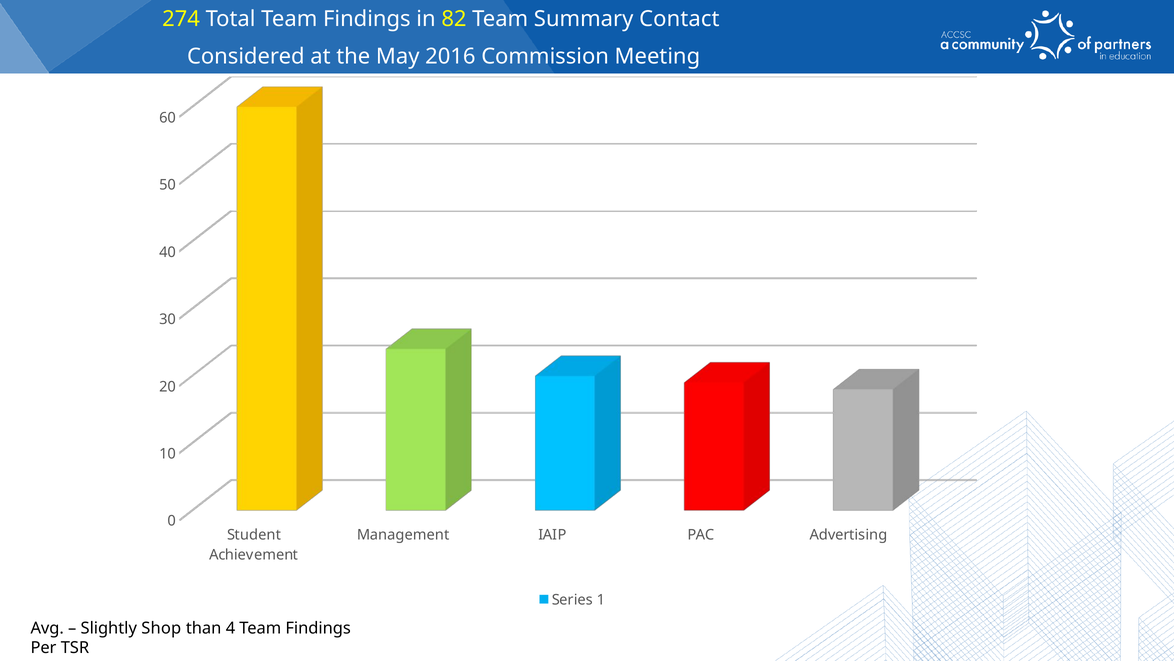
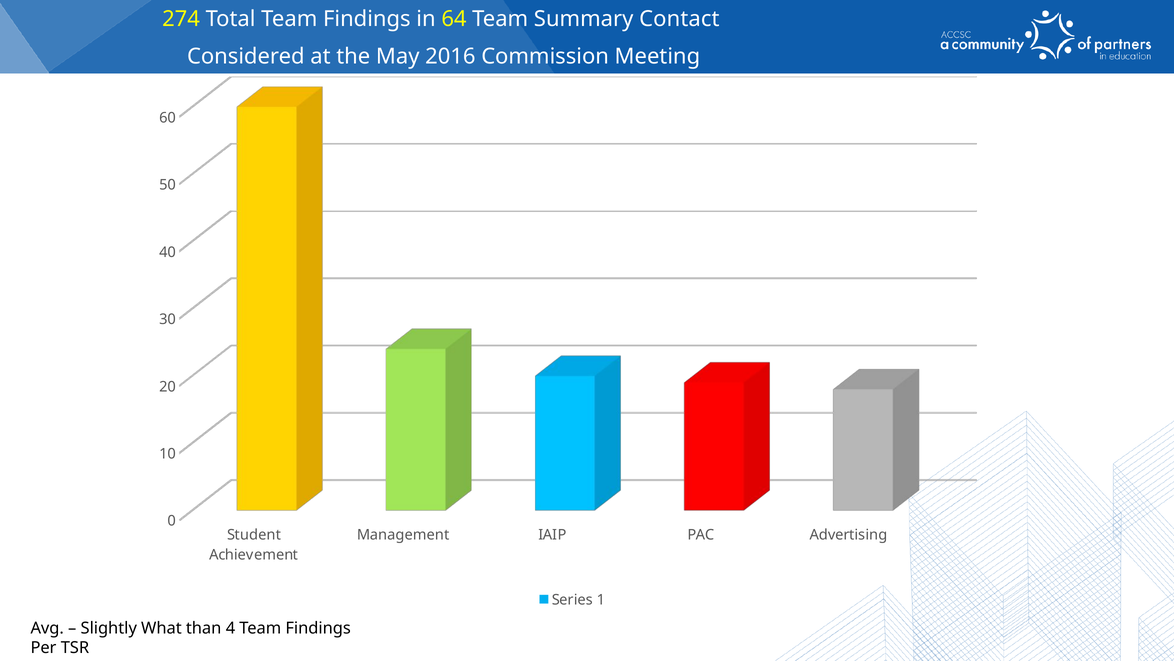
82: 82 -> 64 (454, 19)
Shop: Shop -> What (161, 628)
